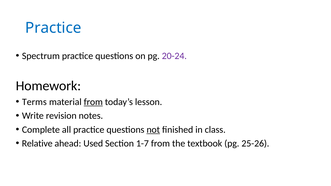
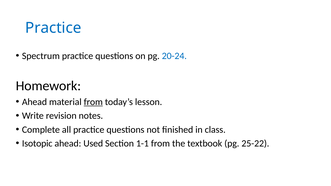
20-24 colour: purple -> blue (174, 56)
Terms: Terms -> Ahead (34, 102)
not underline: present -> none (153, 130)
Relative: Relative -> Isotopic (37, 144)
1-7: 1-7 -> 1-1 (142, 144)
25-26: 25-26 -> 25-22 (255, 144)
